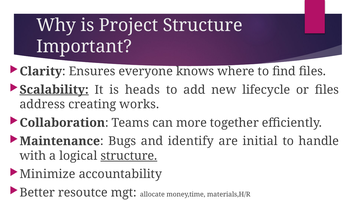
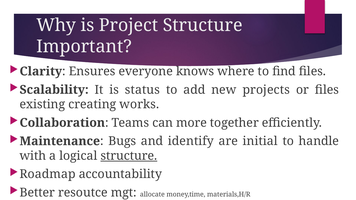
Scalability underline: present -> none (54, 90)
heads: heads -> status (142, 90)
lifecycle: lifecycle -> projects (266, 90)
address: address -> existing (42, 105)
Minimize: Minimize -> Roadmap (48, 174)
